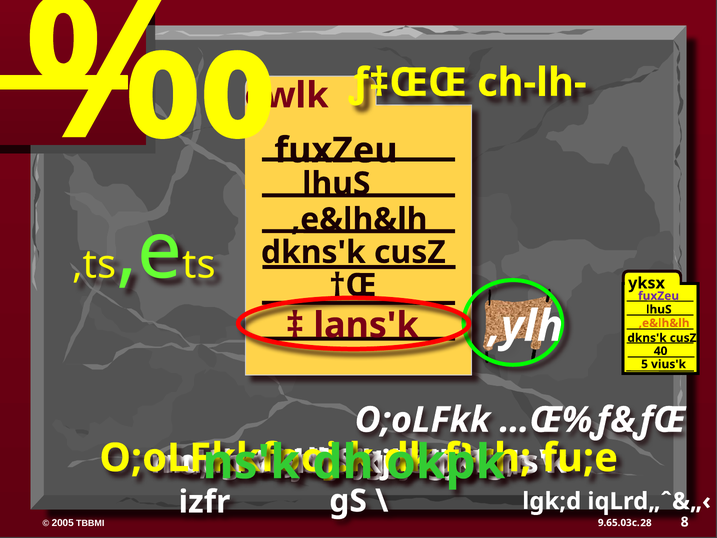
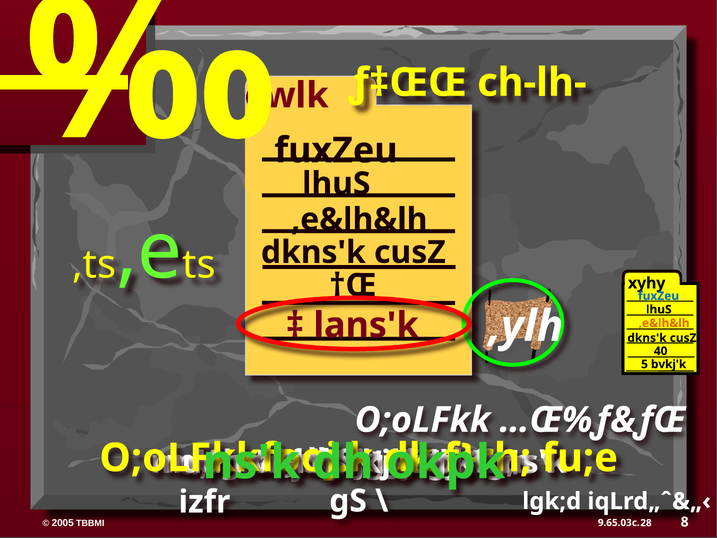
yksx: yksx -> xyhy (647, 283)
fuxZeu colour: purple -> blue (659, 296)
vius'k: vius'k -> bvkj'k (669, 364)
